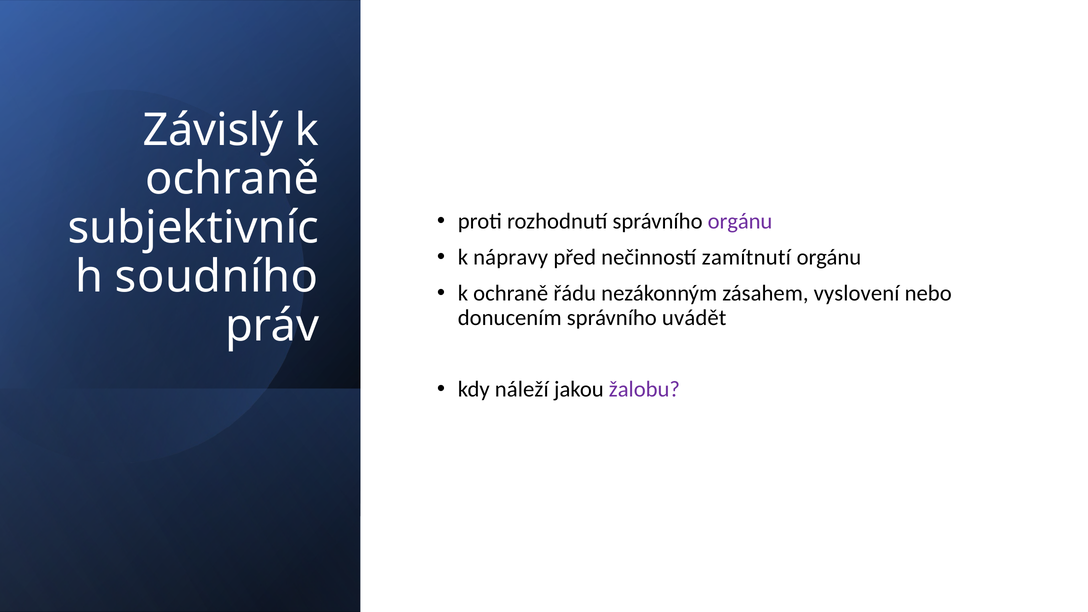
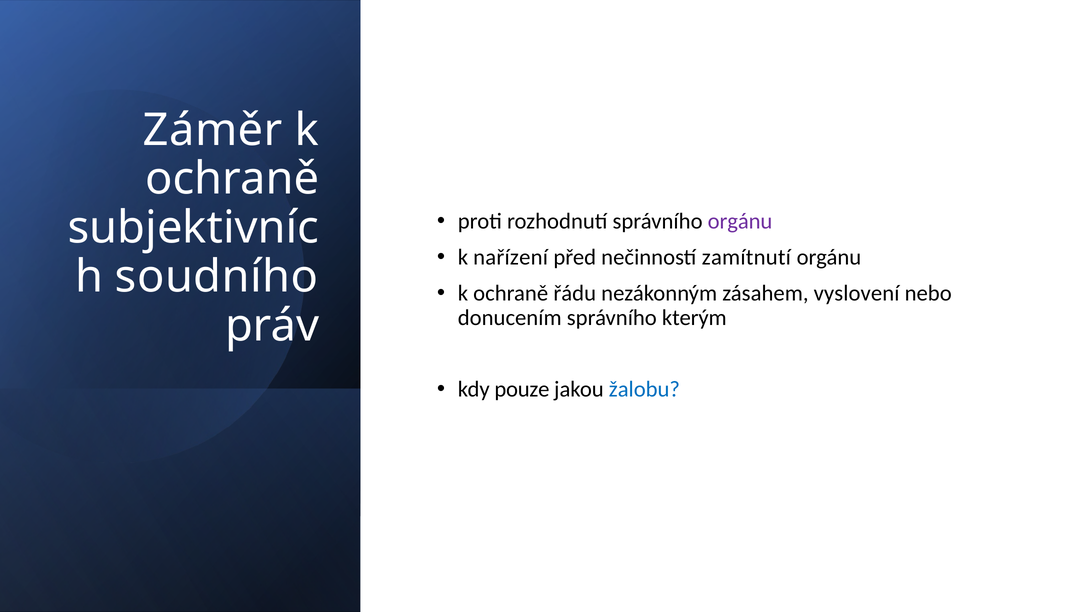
Závislý: Závislý -> Záměr (213, 130)
nápravy: nápravy -> nařízení (511, 257)
uvádět: uvádět -> kterým (694, 318)
náleží: náleží -> pouze (522, 389)
žalobu colour: purple -> blue (644, 389)
